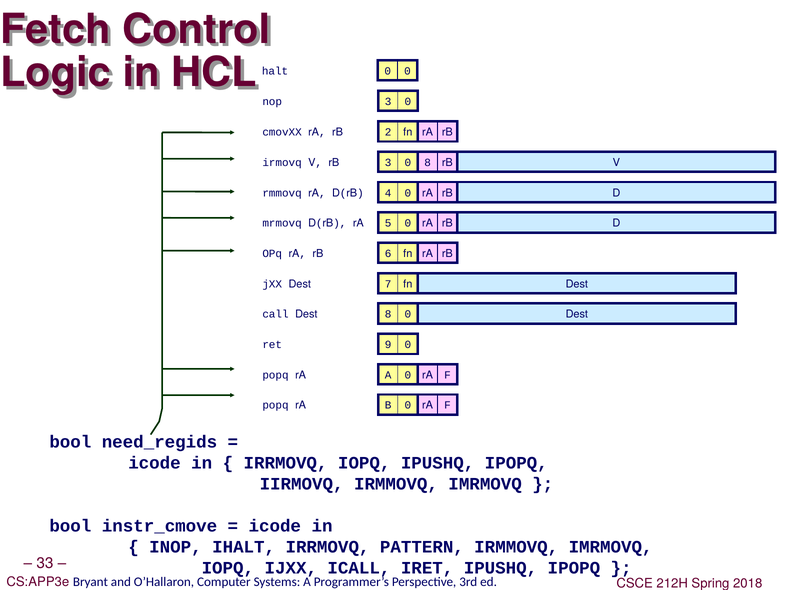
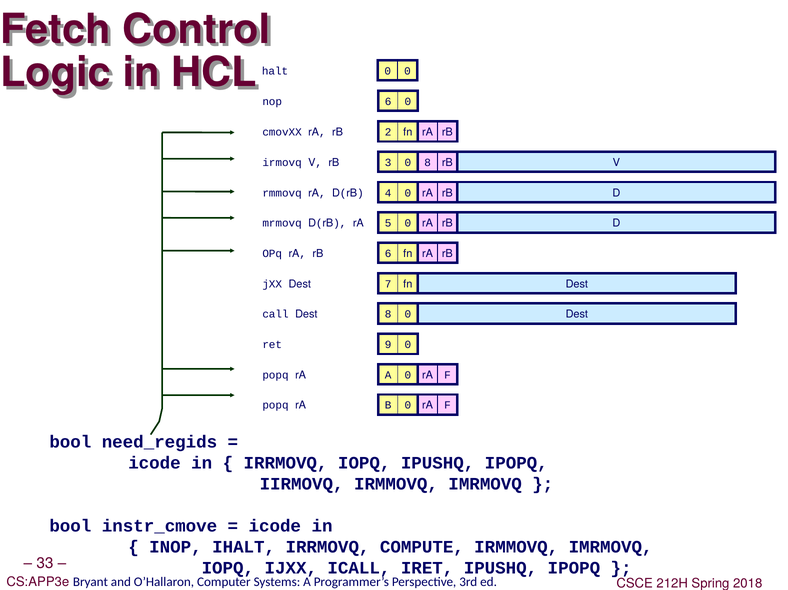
nop 3: 3 -> 6 (388, 102)
PATTERN: PATTERN -> COMPUTE (422, 548)
